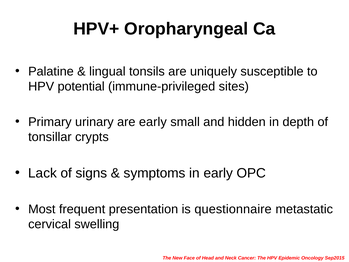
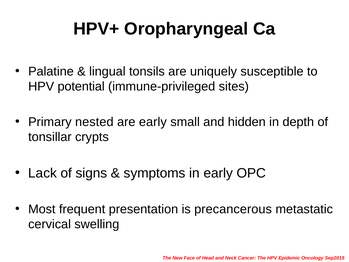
urinary: urinary -> nested (94, 122)
questionnaire: questionnaire -> precancerous (233, 209)
